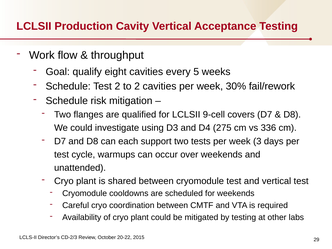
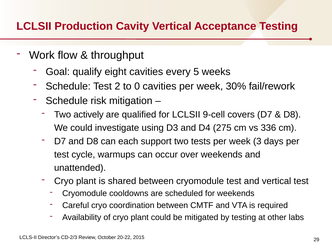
to 2: 2 -> 0 (137, 86)
flanges: flanges -> actively (89, 115)
